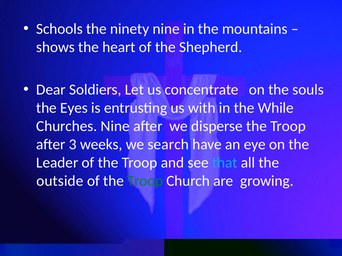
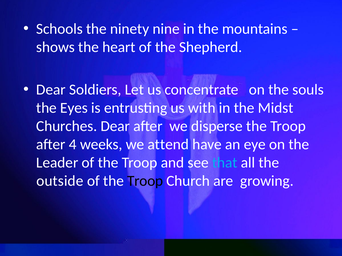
While: While -> Midst (276, 108)
Churches Nine: Nine -> Dear (115, 126)
3: 3 -> 4 (73, 145)
search: search -> attend (168, 145)
Troop colour: green -> black (145, 181)
